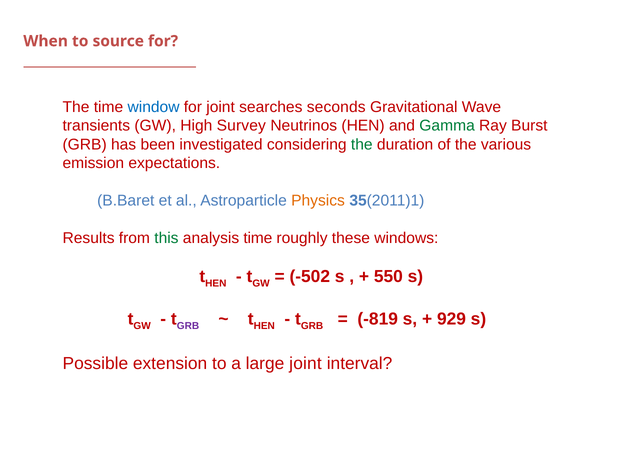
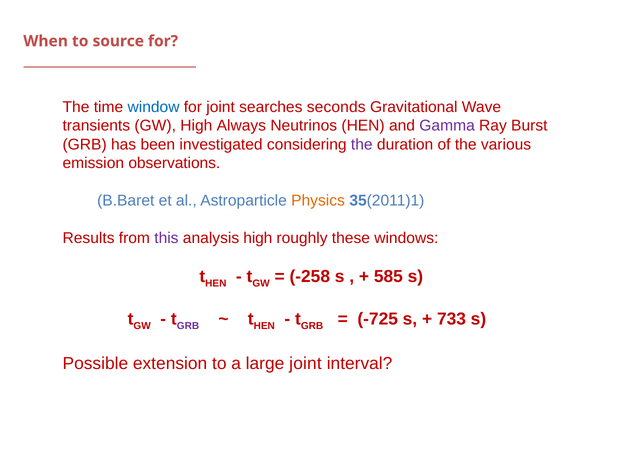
Survey: Survey -> Always (241, 126)
Gamma colour: green -> purple (447, 126)
the colour: green -> purple (362, 145)
expectations: expectations -> observations (174, 163)
this colour: green -> purple (166, 238)
analysis time: time -> high (258, 238)
-502: -502 -> -258 (310, 277)
550: 550 -> 585 (388, 277)
-819: -819 -> -725 (378, 319)
929: 929 -> 733 (451, 319)
